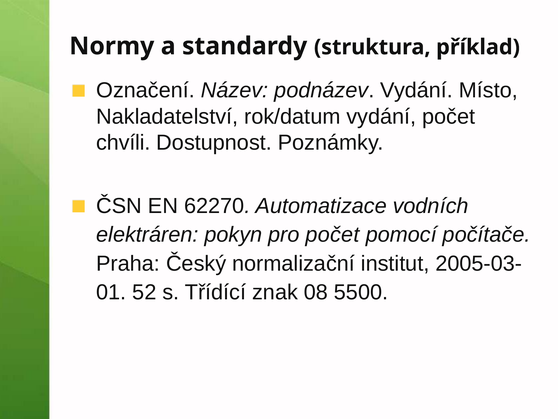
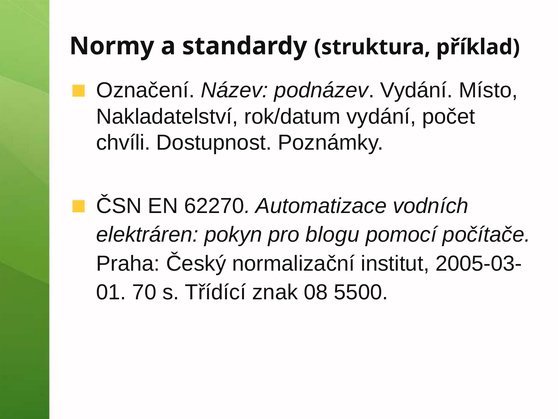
pro počet: počet -> blogu (333, 235)
52: 52 -> 70 (144, 292)
